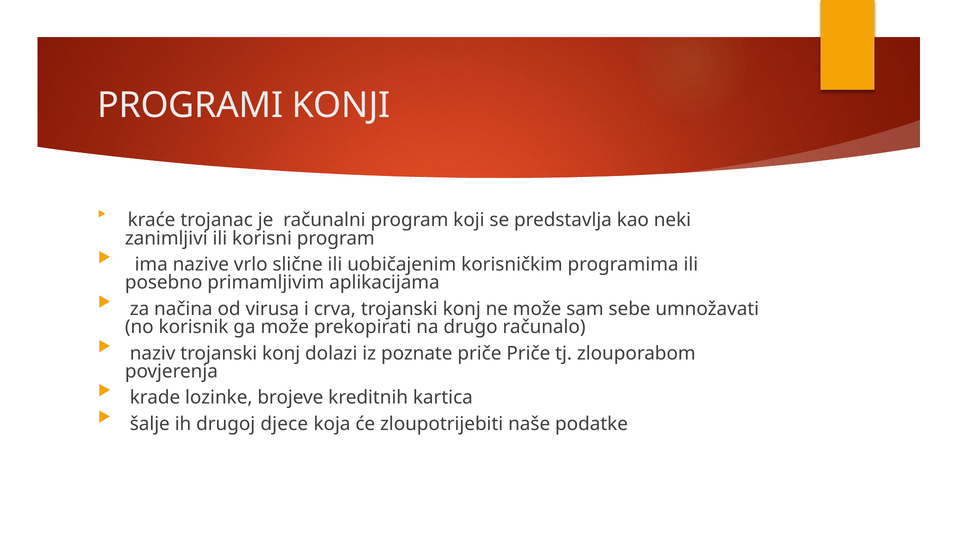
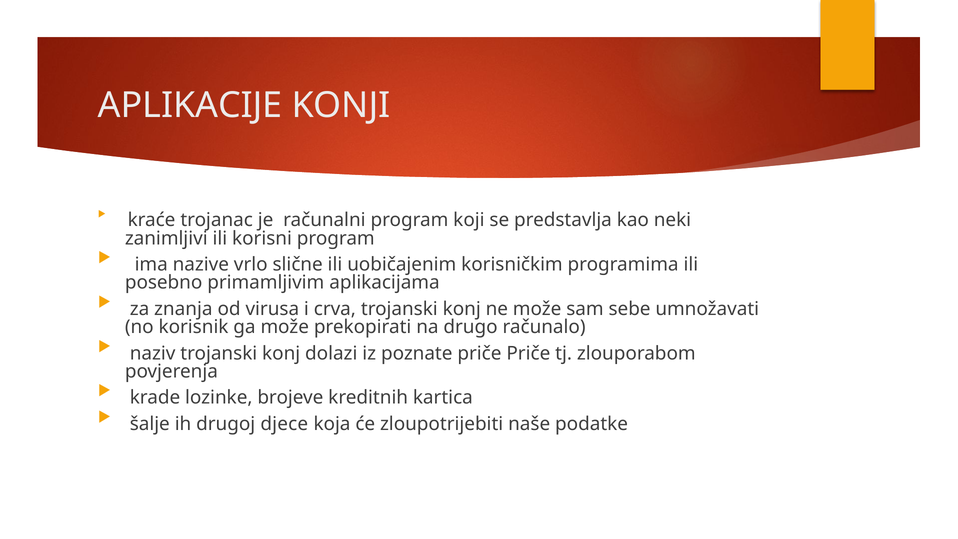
PROGRAMI: PROGRAMI -> APLIKACIJE (190, 106)
načina: načina -> znanja (183, 309)
